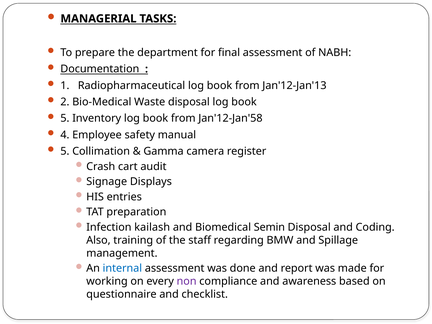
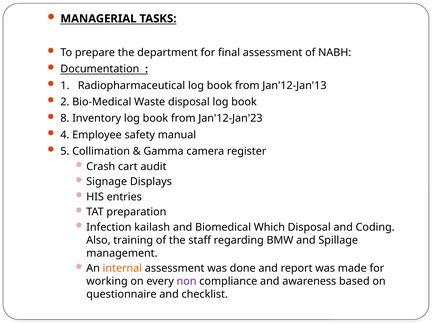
5: 5 -> 8 (65, 118)
Jan'12-Jan'58: Jan'12-Jan'58 -> Jan'12-Jan'23 (230, 118)
Semin: Semin -> Which (269, 227)
internal colour: blue -> orange (122, 268)
